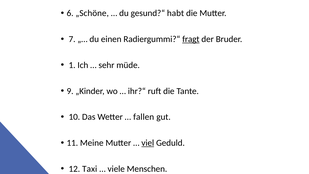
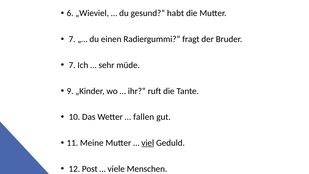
„Schöne: „Schöne -> „Wieviel (92, 13)
fragt underline: present -> none (191, 39)
1: 1 -> 7 (72, 65)
Taxi: Taxi -> Post (90, 169)
